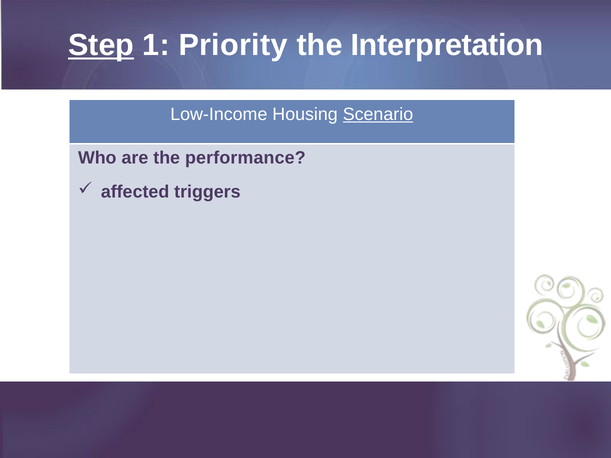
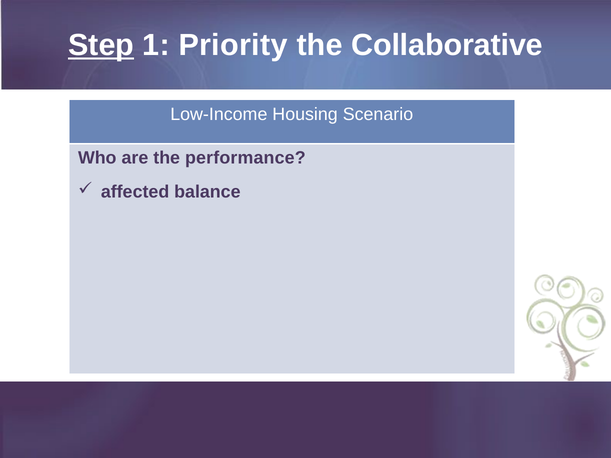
Interpretation: Interpretation -> Collaborative (447, 45)
Scenario underline: present -> none (378, 114)
triggers: triggers -> balance (207, 192)
